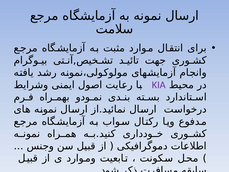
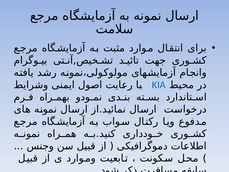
KIA colour: purple -> blue (159, 85)
